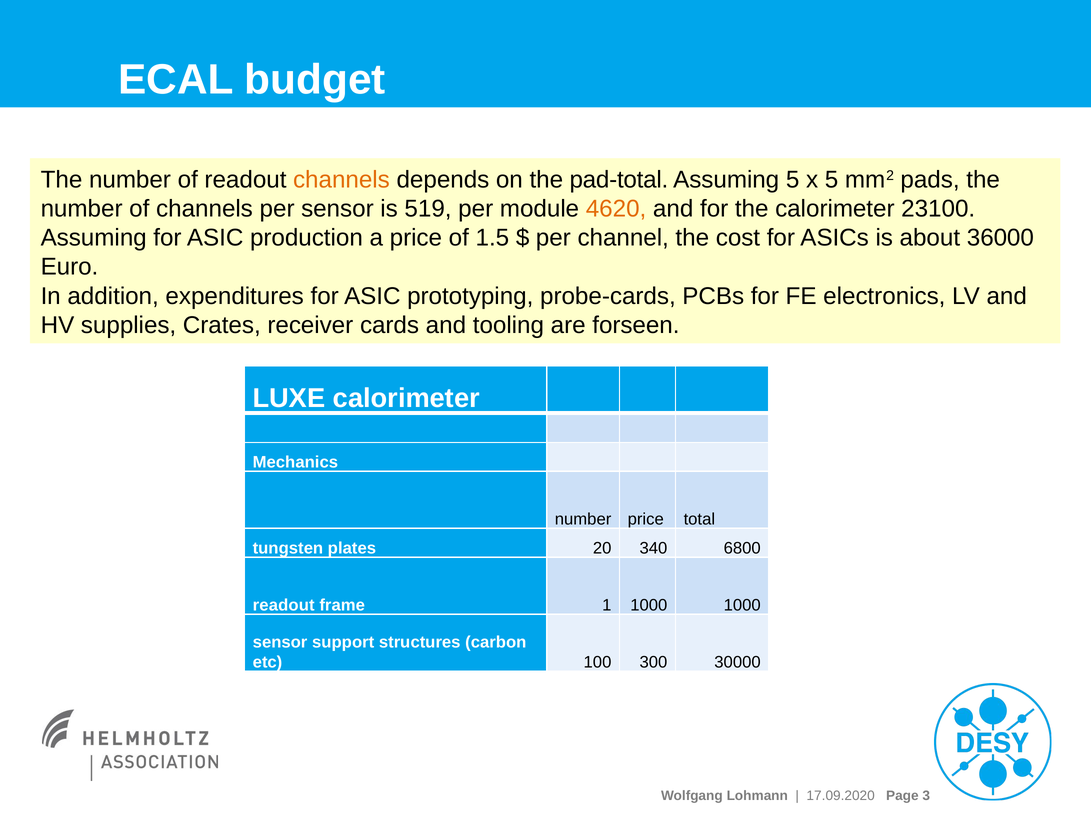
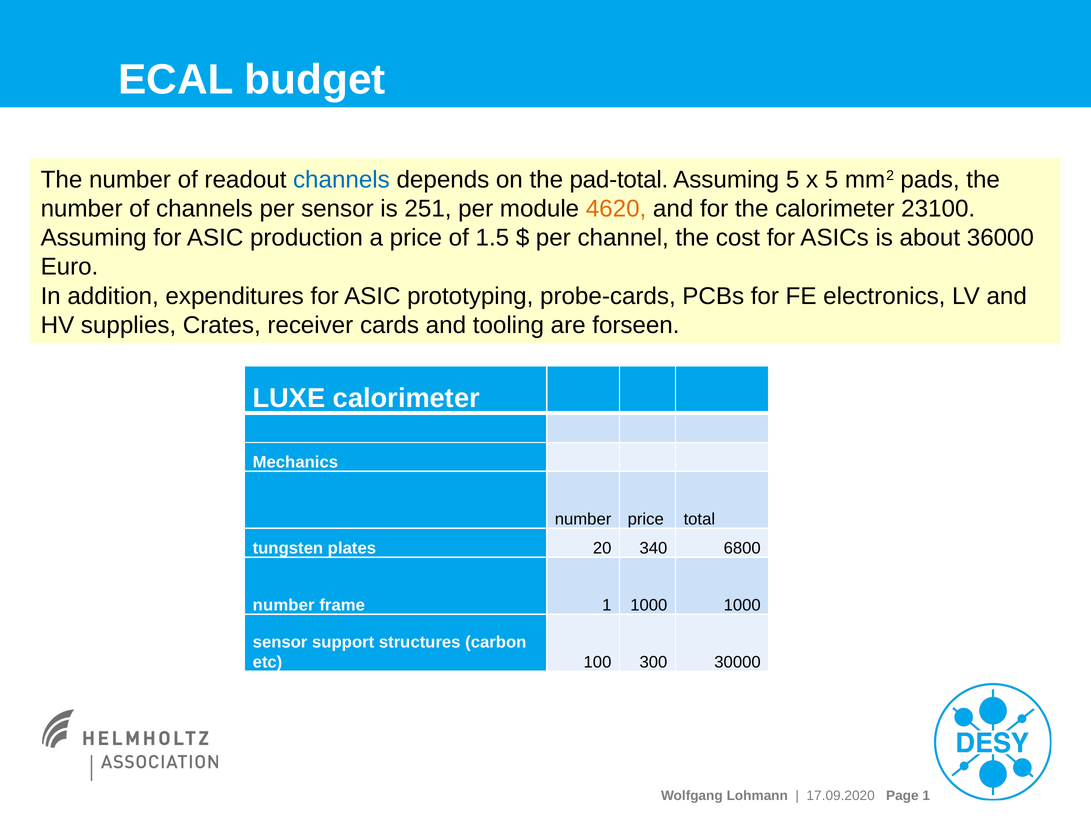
channels colour: orange -> blue (341, 180)
519: 519 -> 251 (428, 209)
readout: readout -> number (284, 605)
3: 3 -> 1 (926, 796)
